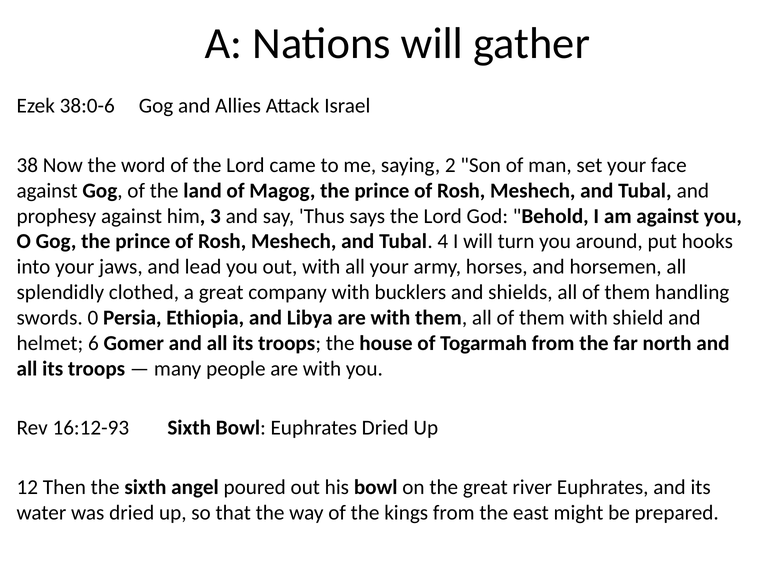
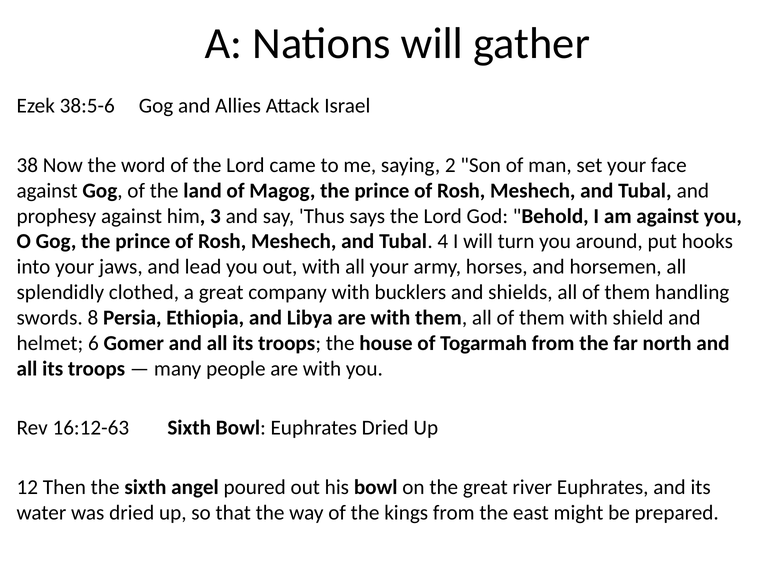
38:0-6: 38:0-6 -> 38:5-6 (87, 106)
0: 0 -> 8 (93, 317)
16:12-93: 16:12-93 -> 16:12-63 (91, 428)
